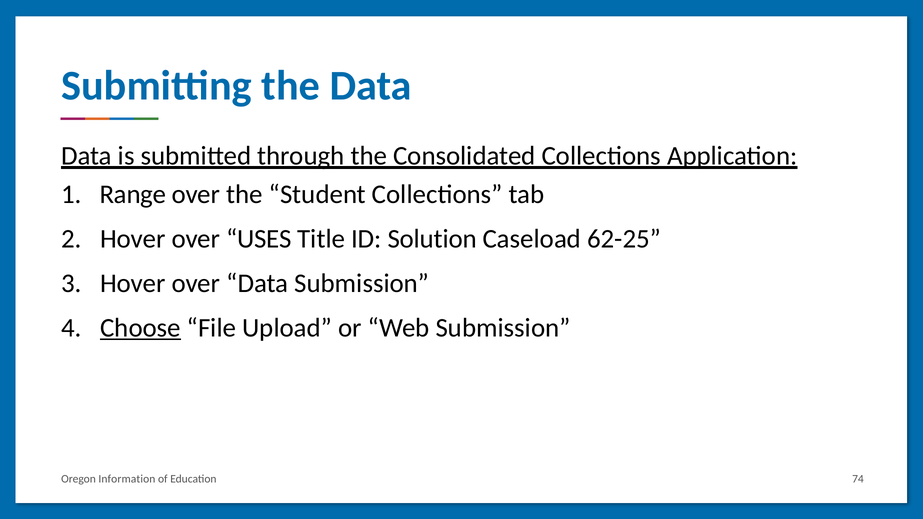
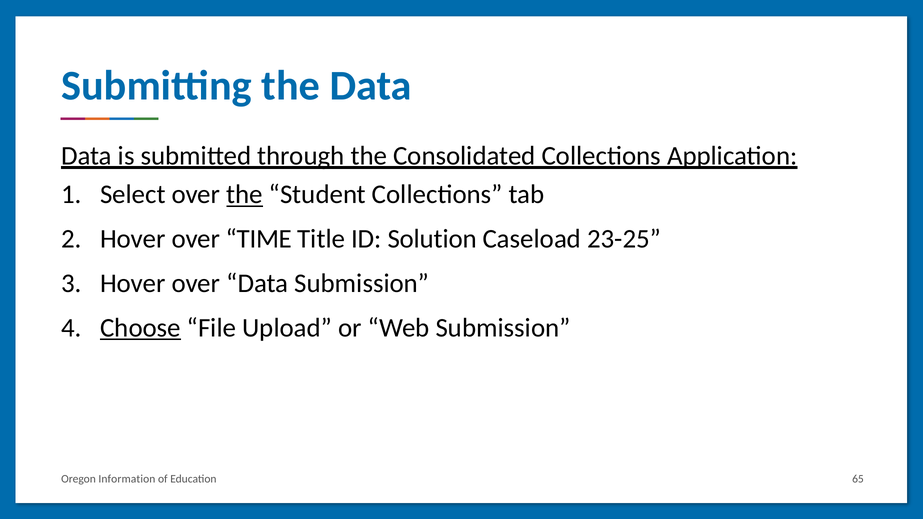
Range: Range -> Select (133, 195)
the underline: none -> present (245, 195)
USES: USES -> TIME (259, 239)
62-25: 62-25 -> 23-25 (624, 239)
74: 74 -> 65 (858, 479)
